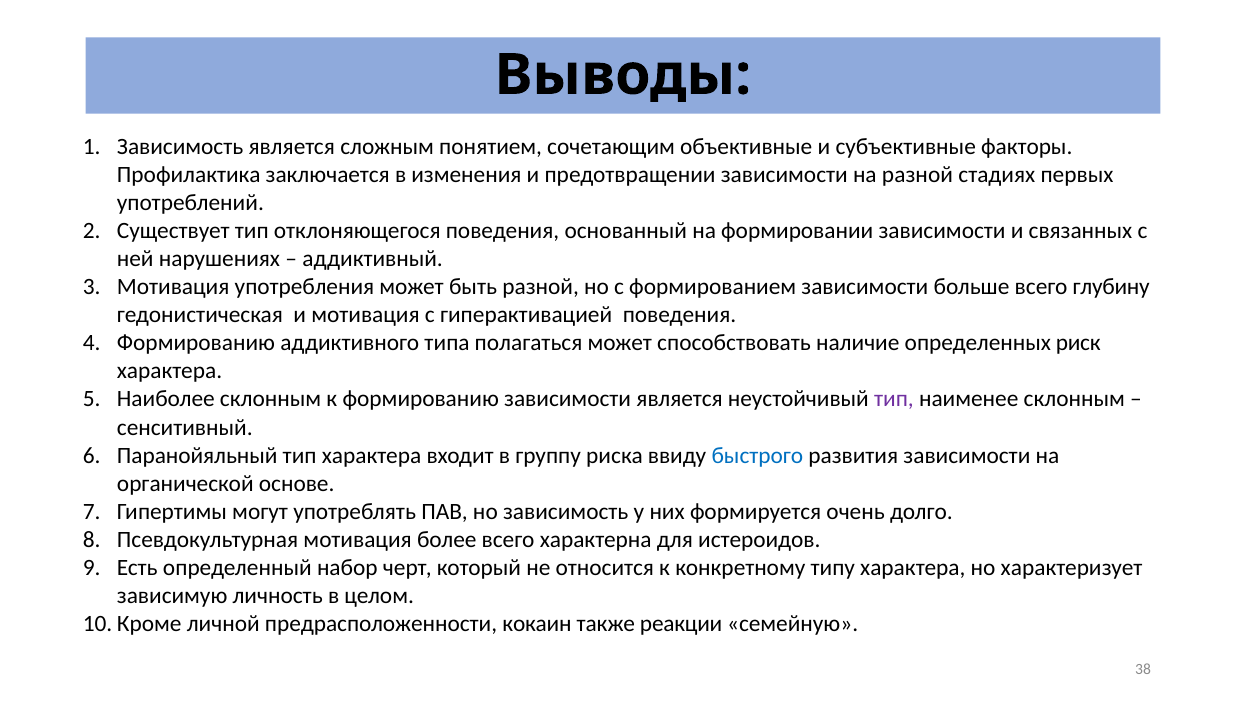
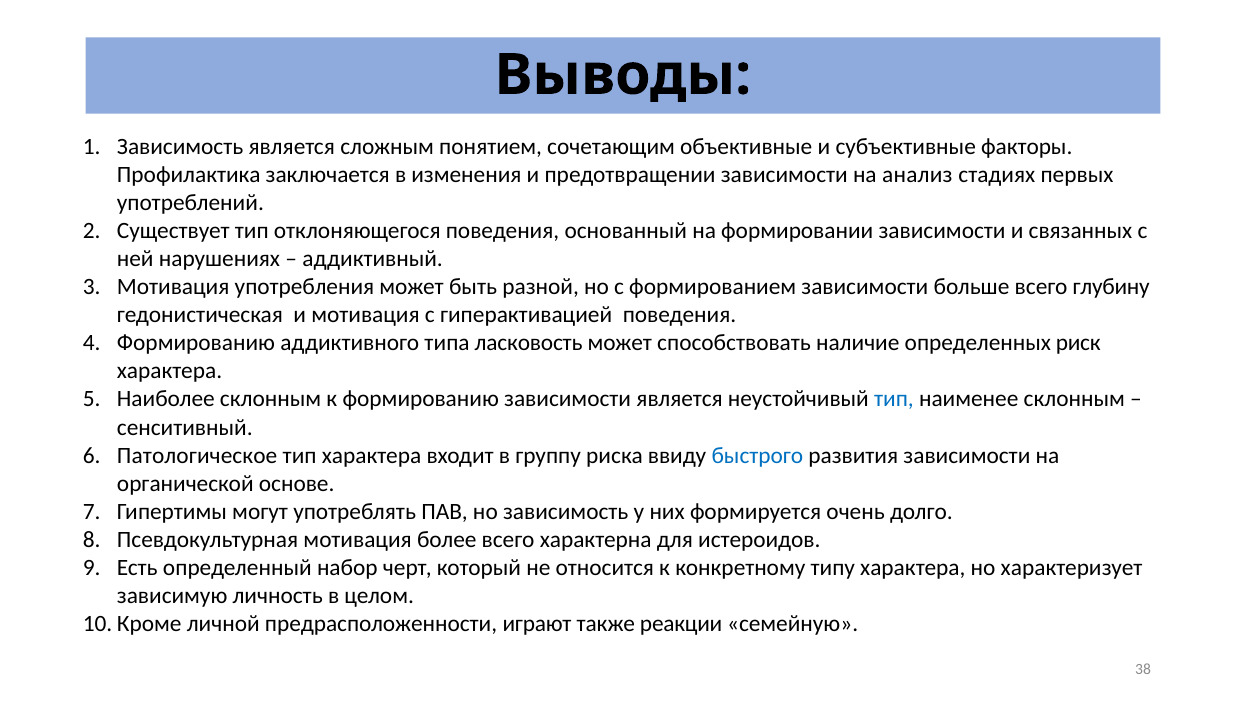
на разной: разной -> анализ (917, 175)
полагаться: полагаться -> ласковость (529, 343)
тип colour: purple -> blue (894, 399)
Паранойяльный: Паранойяльный -> Патологическое (197, 455)
кокаин: кокаин -> играют (537, 623)
